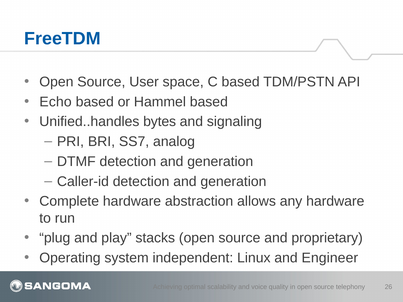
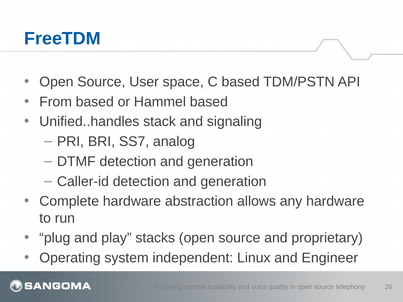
Echo: Echo -> From (56, 102)
bytes: bytes -> stack (160, 122)
